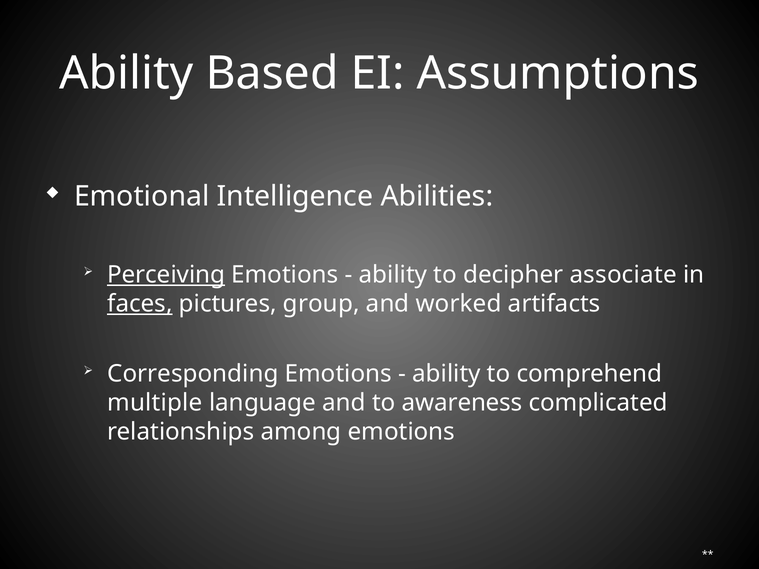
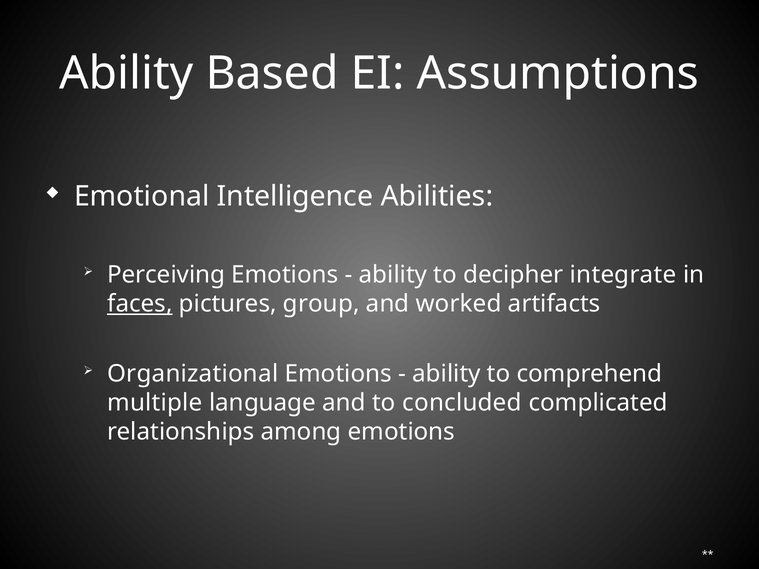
Perceiving underline: present -> none (166, 275)
associate: associate -> integrate (623, 275)
Corresponding: Corresponding -> Organizational (193, 374)
awareness: awareness -> concluded (462, 403)
